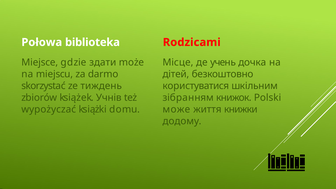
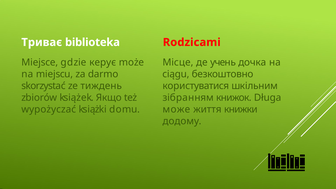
Połowa: Połowa -> Триває (42, 42)
здати: здати -> керує (103, 62)
дітей: дітей -> ciągu (176, 74)
Учнів: Учнів -> Якщо (109, 98)
Polski: Polski -> Długa (268, 98)
